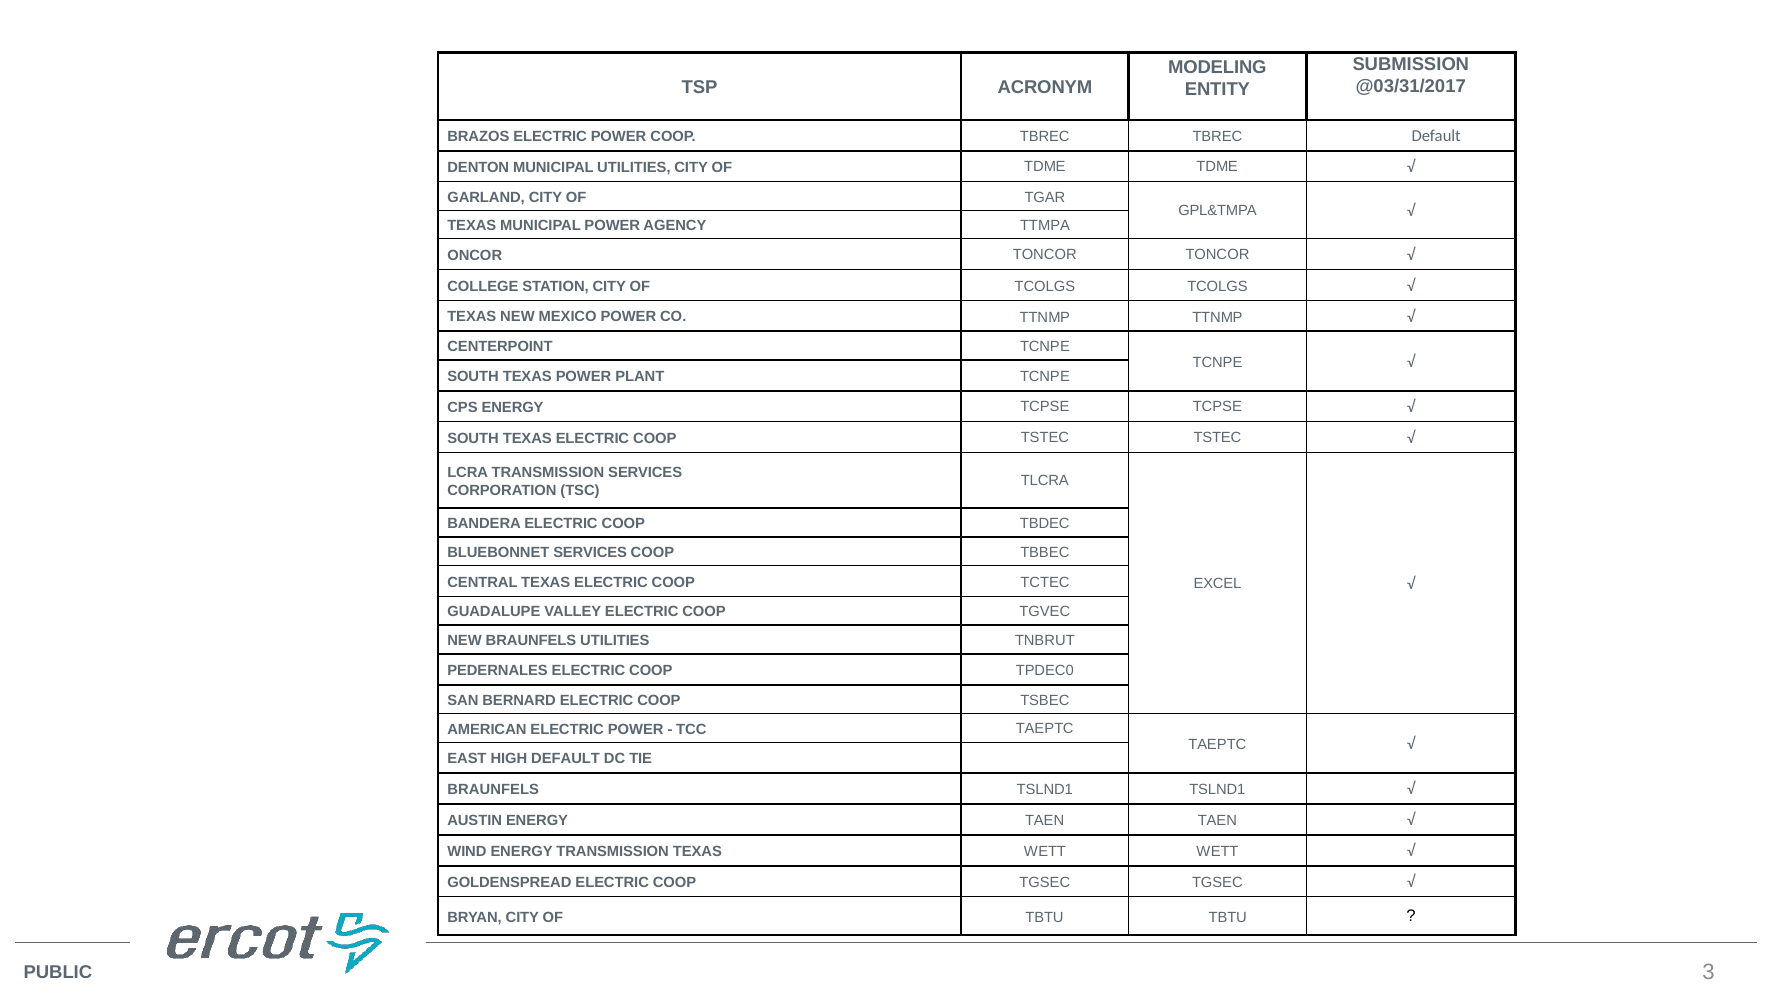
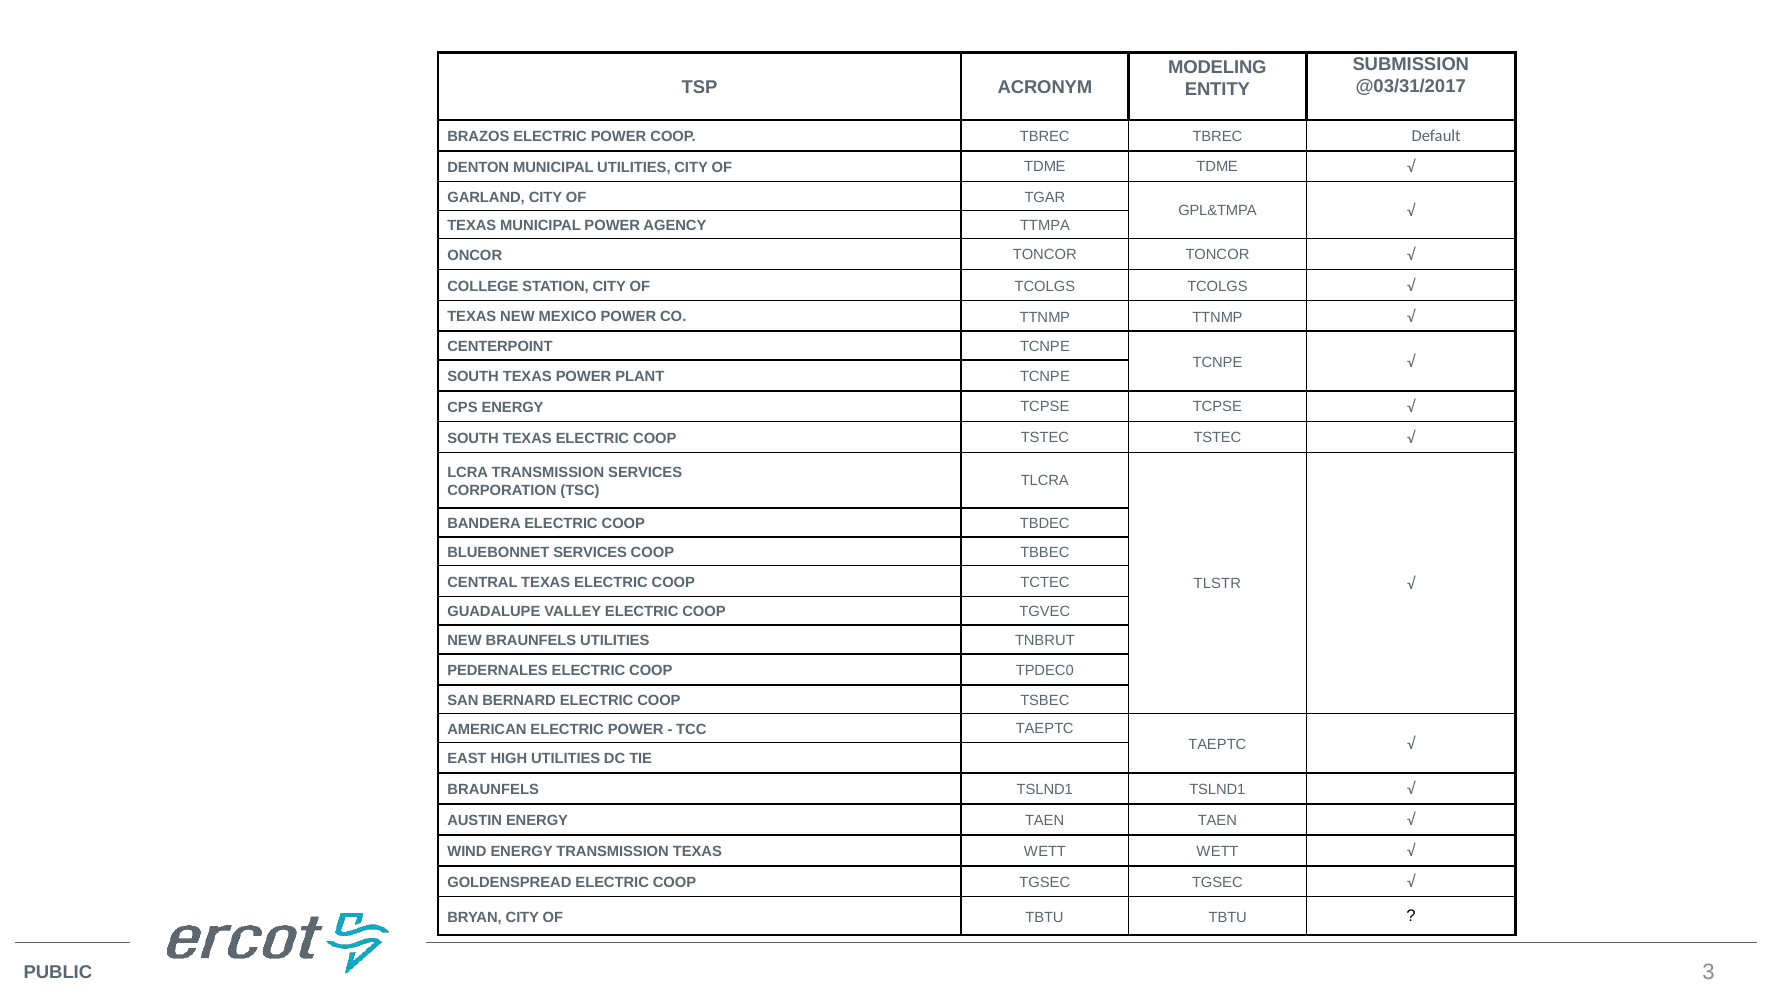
EXCEL: EXCEL -> TLSTR (1217, 584)
HIGH DEFAULT: DEFAULT -> UTILITIES (566, 759)
